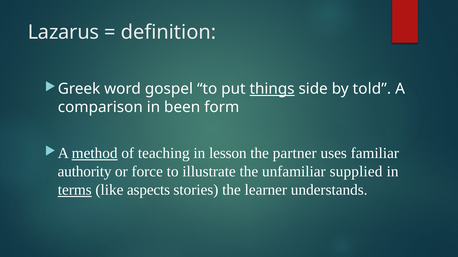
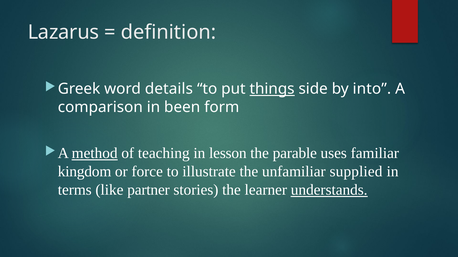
gospel: gospel -> details (169, 89)
told: told -> into (372, 89)
partner: partner -> parable (295, 154)
authority: authority -> kingdom (85, 172)
terms underline: present -> none (75, 190)
aspects: aspects -> partner (148, 190)
understands underline: none -> present (329, 190)
